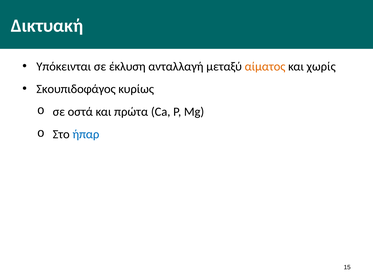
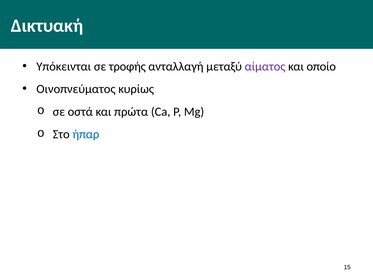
έκλυση: έκλυση -> τροφής (127, 66)
αίματος colour: orange -> purple (265, 66)
χωρίς: χωρίς -> οποίο (321, 66)
Σκουπιδοφάγος: Σκουπιδοφάγος -> Οινοπνεύματος (76, 89)
